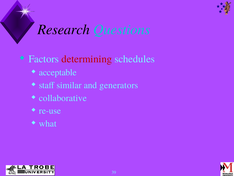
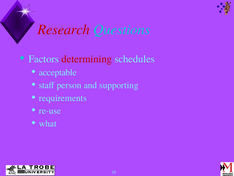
Research colour: black -> red (64, 30)
similar: similar -> person (69, 85)
generators: generators -> supporting (119, 85)
collaborative: collaborative -> requirements (63, 98)
